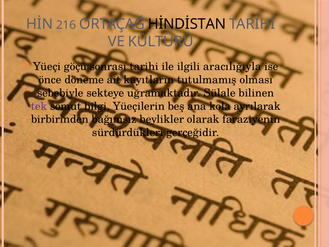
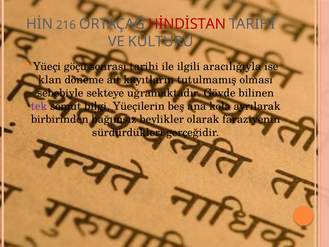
HİNDİSTAN colour: black -> red (187, 24)
önce: önce -> klan (50, 80)
Sülale: Sülale -> Gövde (220, 93)
